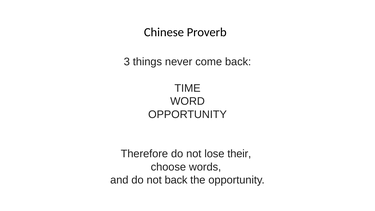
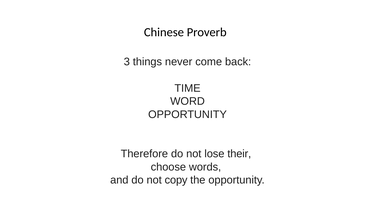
not back: back -> copy (176, 180)
